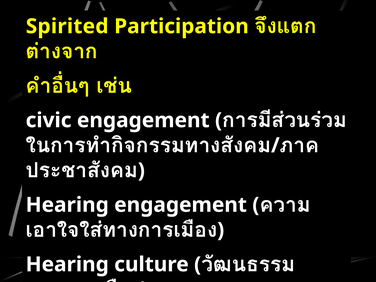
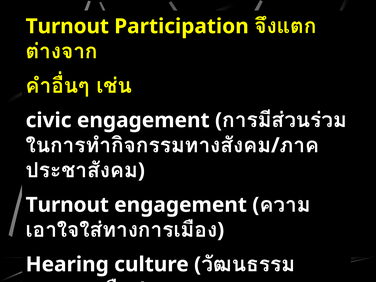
Spirited: Spirited -> Turnout (67, 26)
Hearing: Hearing -> Turnout (67, 205)
